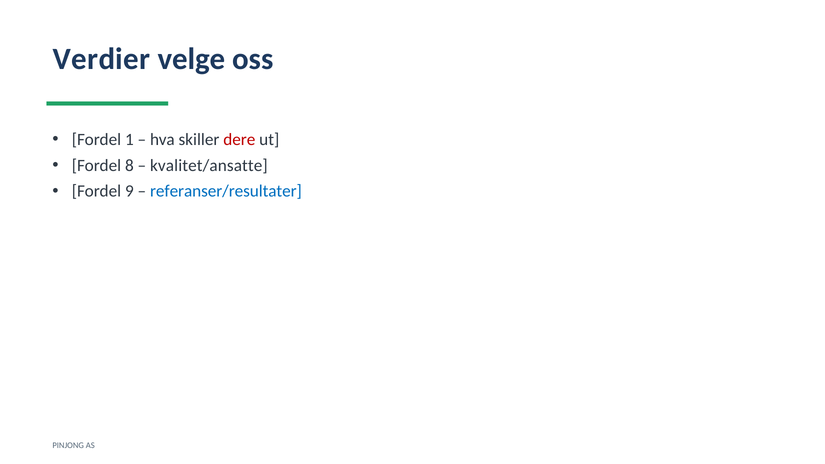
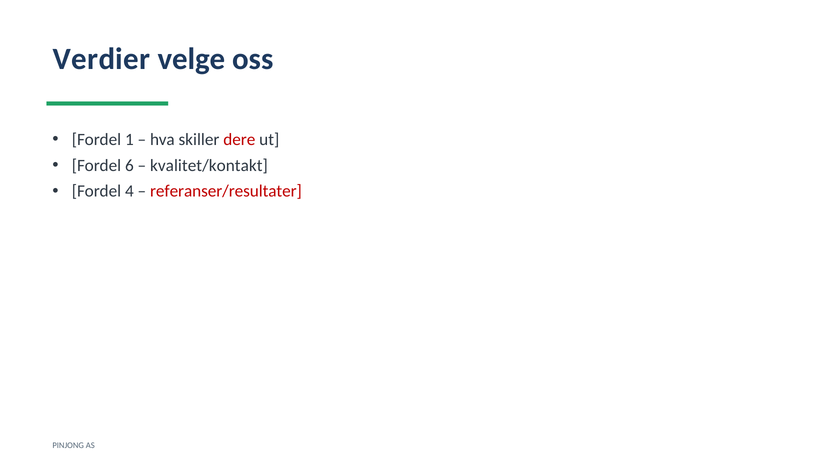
8: 8 -> 6 (129, 166)
kvalitet/ansatte: kvalitet/ansatte -> kvalitet/kontakt (209, 166)
9: 9 -> 4 (129, 191)
referanser/resultater colour: blue -> red (226, 191)
